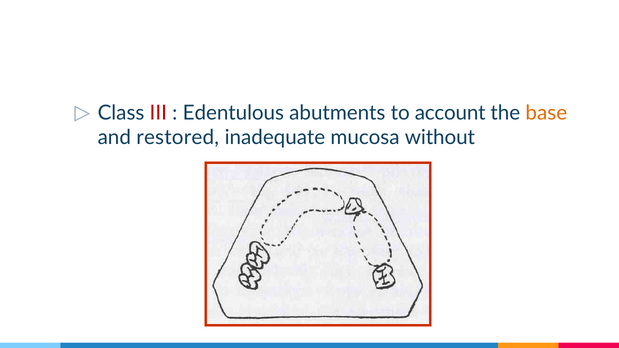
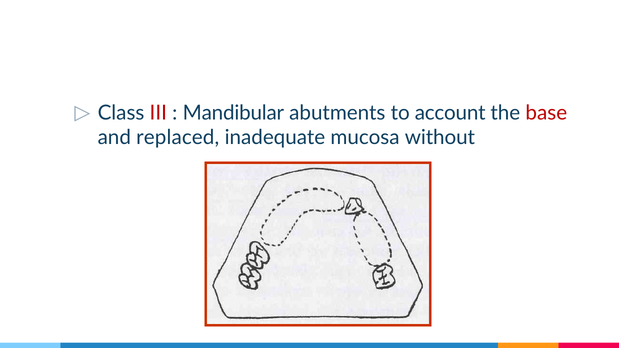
Edentulous: Edentulous -> Mandibular (233, 113)
base colour: orange -> red (546, 113)
restored: restored -> replaced (178, 138)
